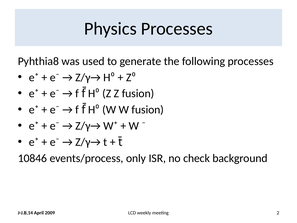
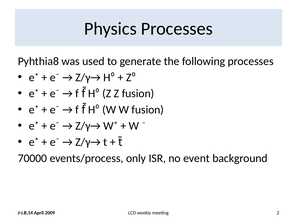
10846: 10846 -> 70000 (32, 158)
check: check -> event (197, 158)
